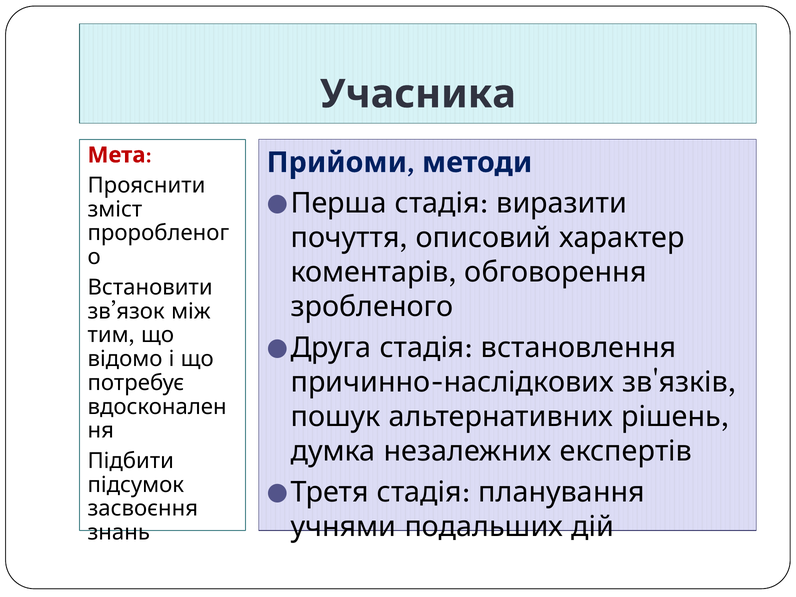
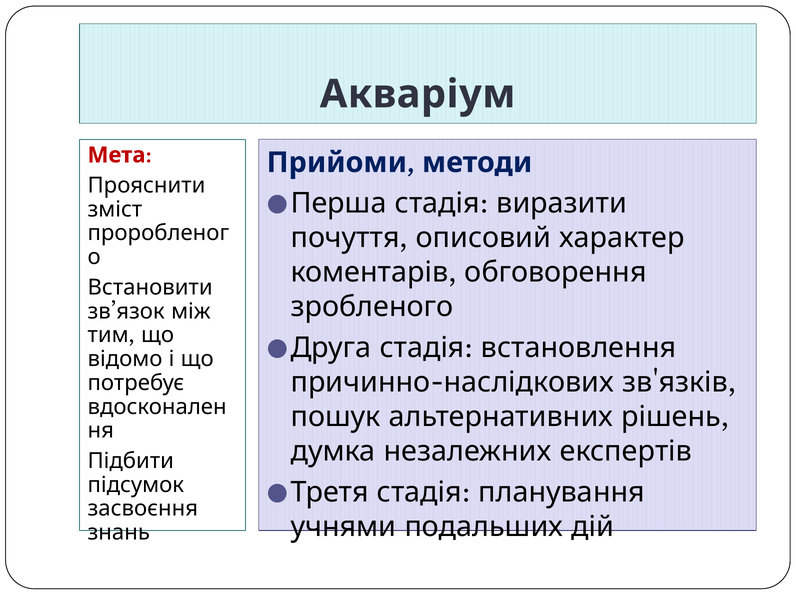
Учасника: Учасника -> Акваріум (418, 94)
